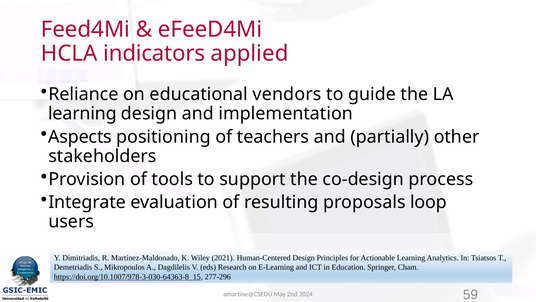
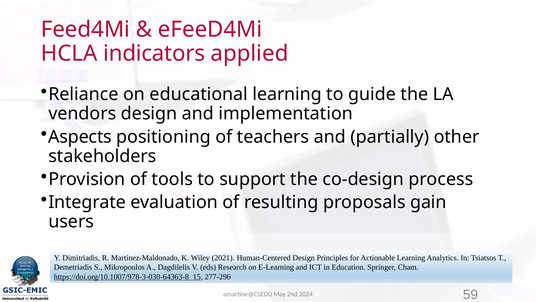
educational vendors: vendors -> learning (287, 94)
learning: learning -> vendors (82, 114)
loop: loop -> gain (428, 202)
